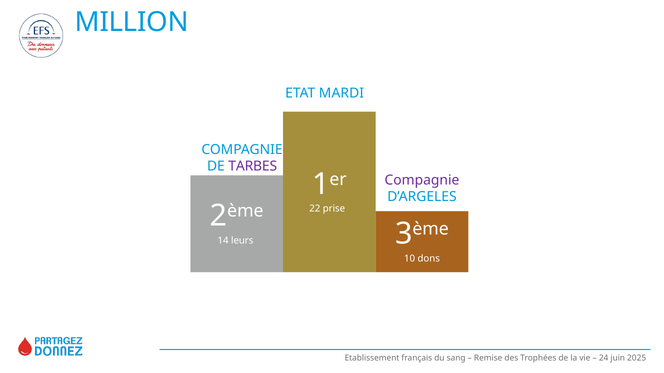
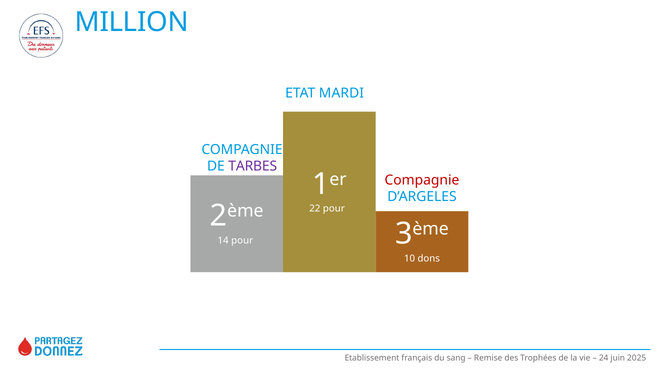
Compagnie colour: purple -> red (422, 180)
22 prise: prise -> pour (334, 209)
14 leurs: leurs -> pour (242, 241)
